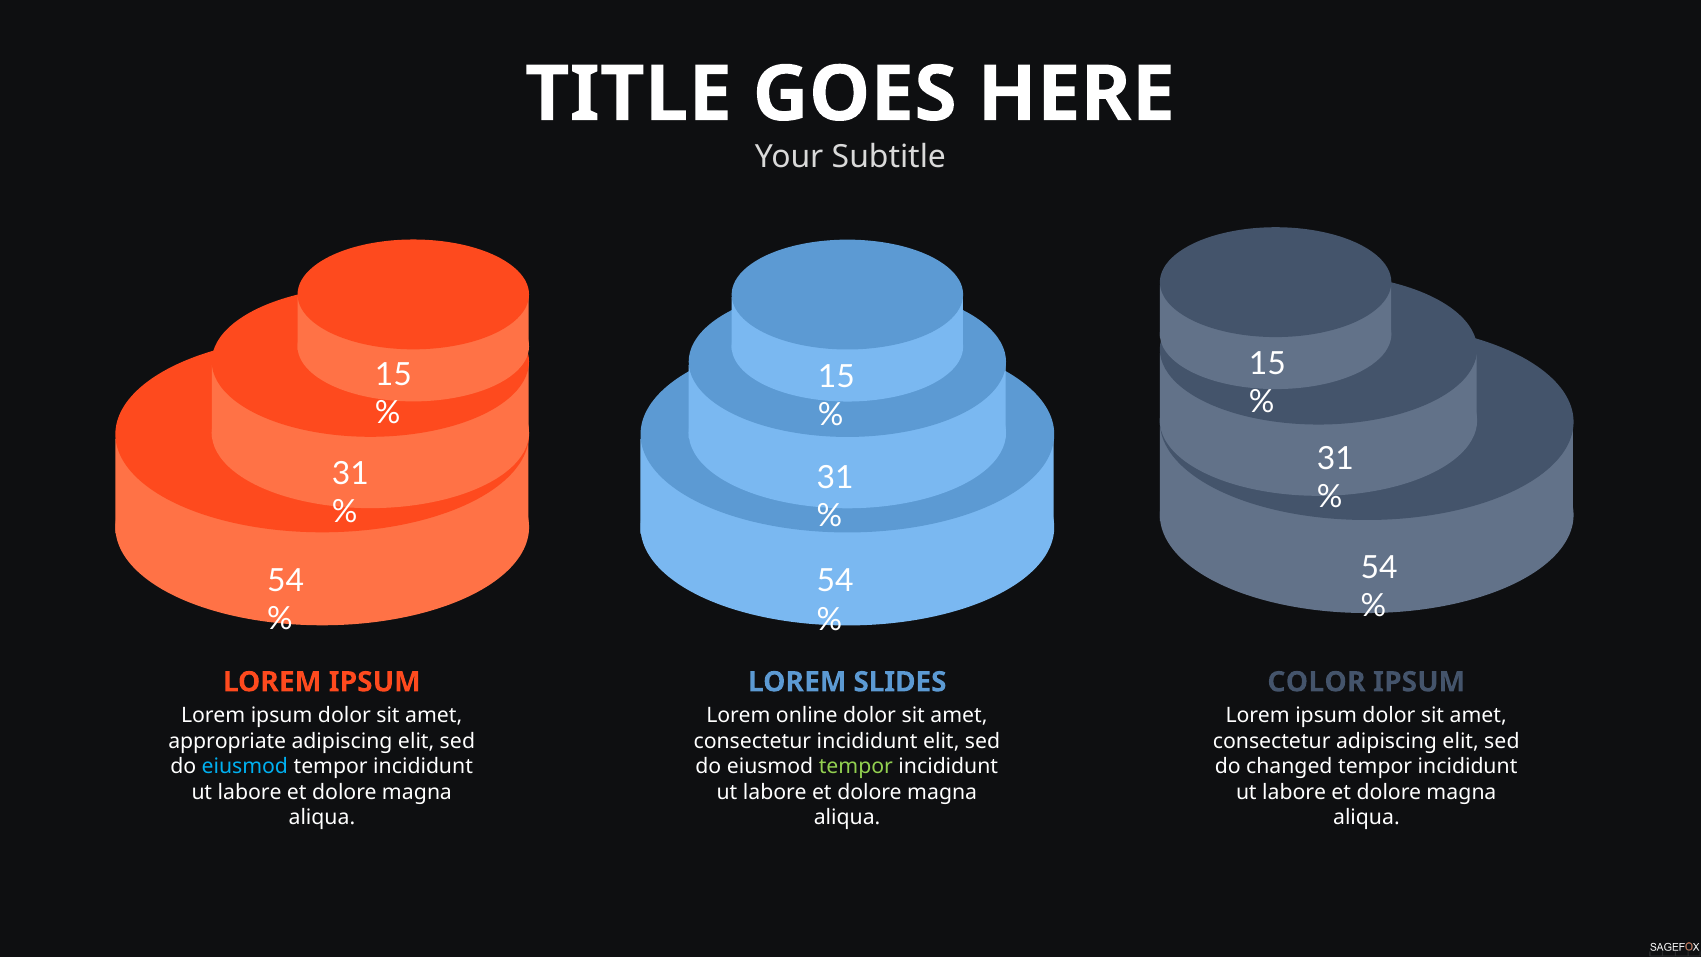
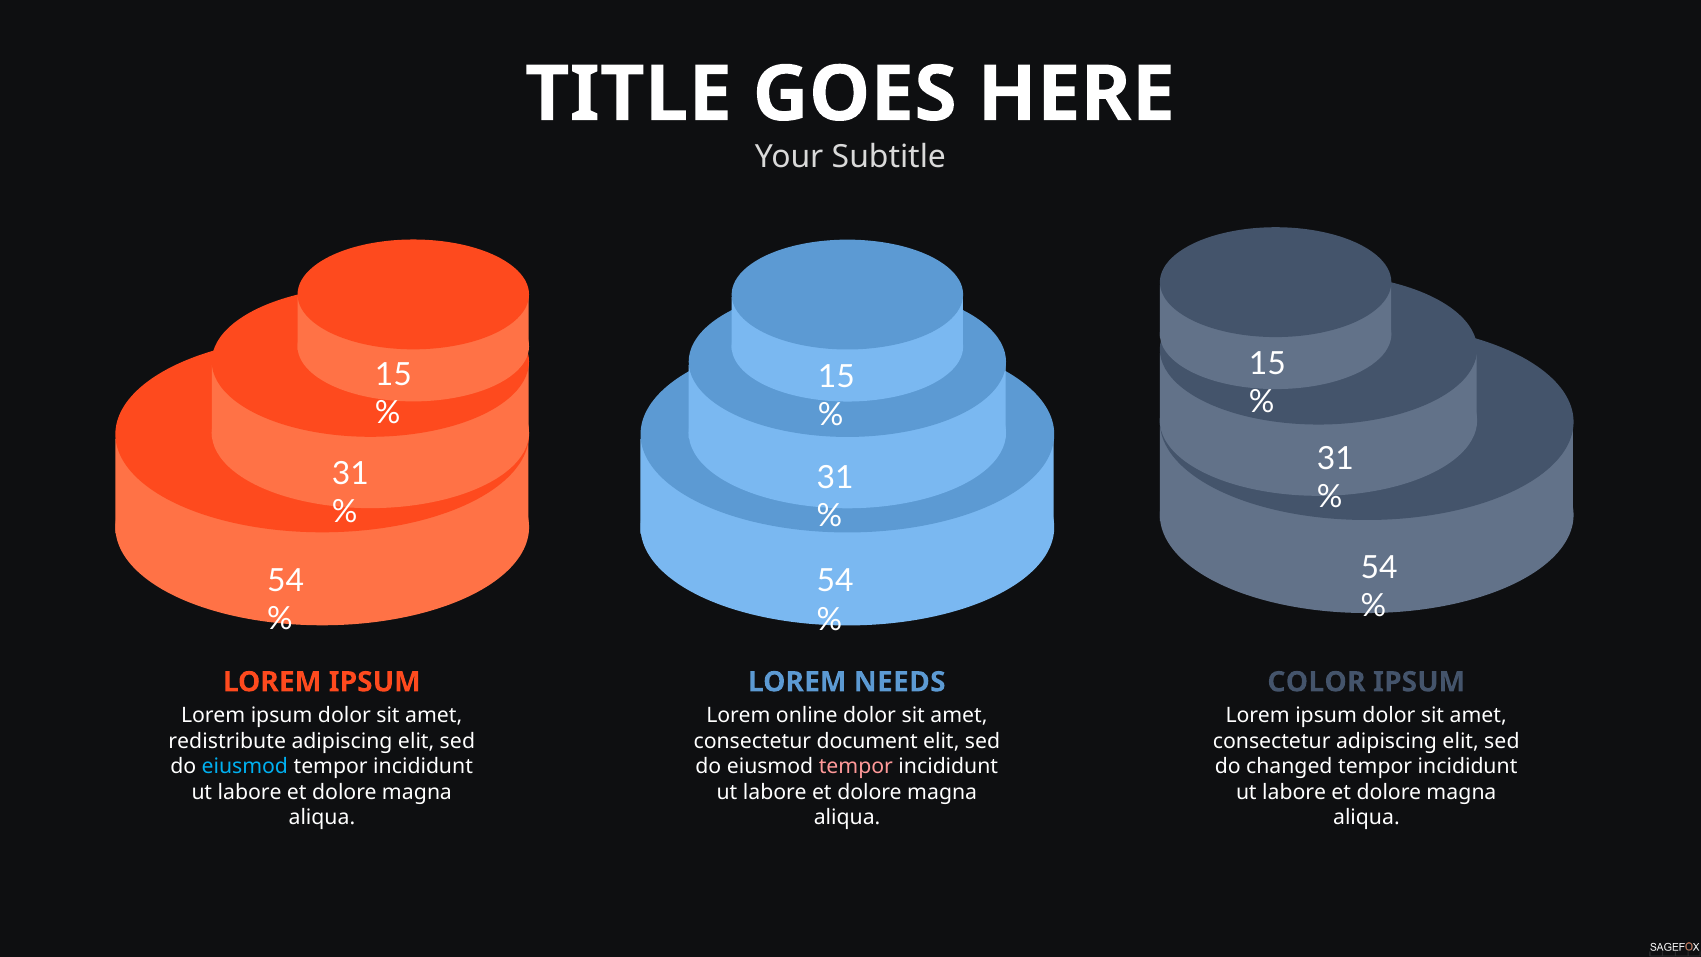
SLIDES: SLIDES -> NEEDS (900, 682)
appropriate: appropriate -> redistribute (227, 741)
consectetur incididunt: incididunt -> document (867, 741)
tempor colour: light green -> pink (856, 766)
